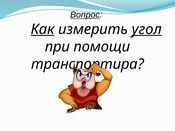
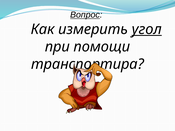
Как underline: present -> none (43, 29)
